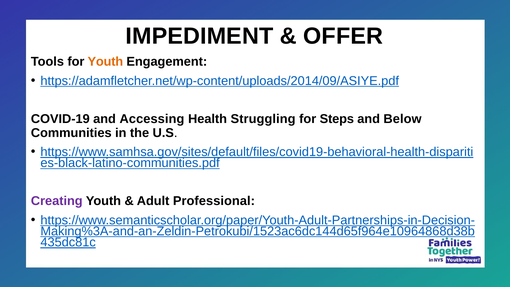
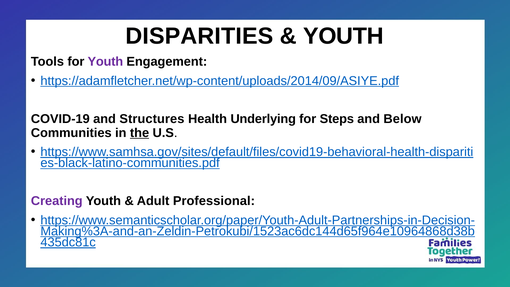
IMPEDIMENT: IMPEDIMENT -> DISPARITIES (199, 36)
OFFER: OFFER -> YOUTH (343, 36)
Youth colour: orange -> purple (105, 62)
Accessing: Accessing -> Structures (152, 119)
Struggling: Struggling -> Underlying (263, 119)
the underline: none -> present (140, 133)
